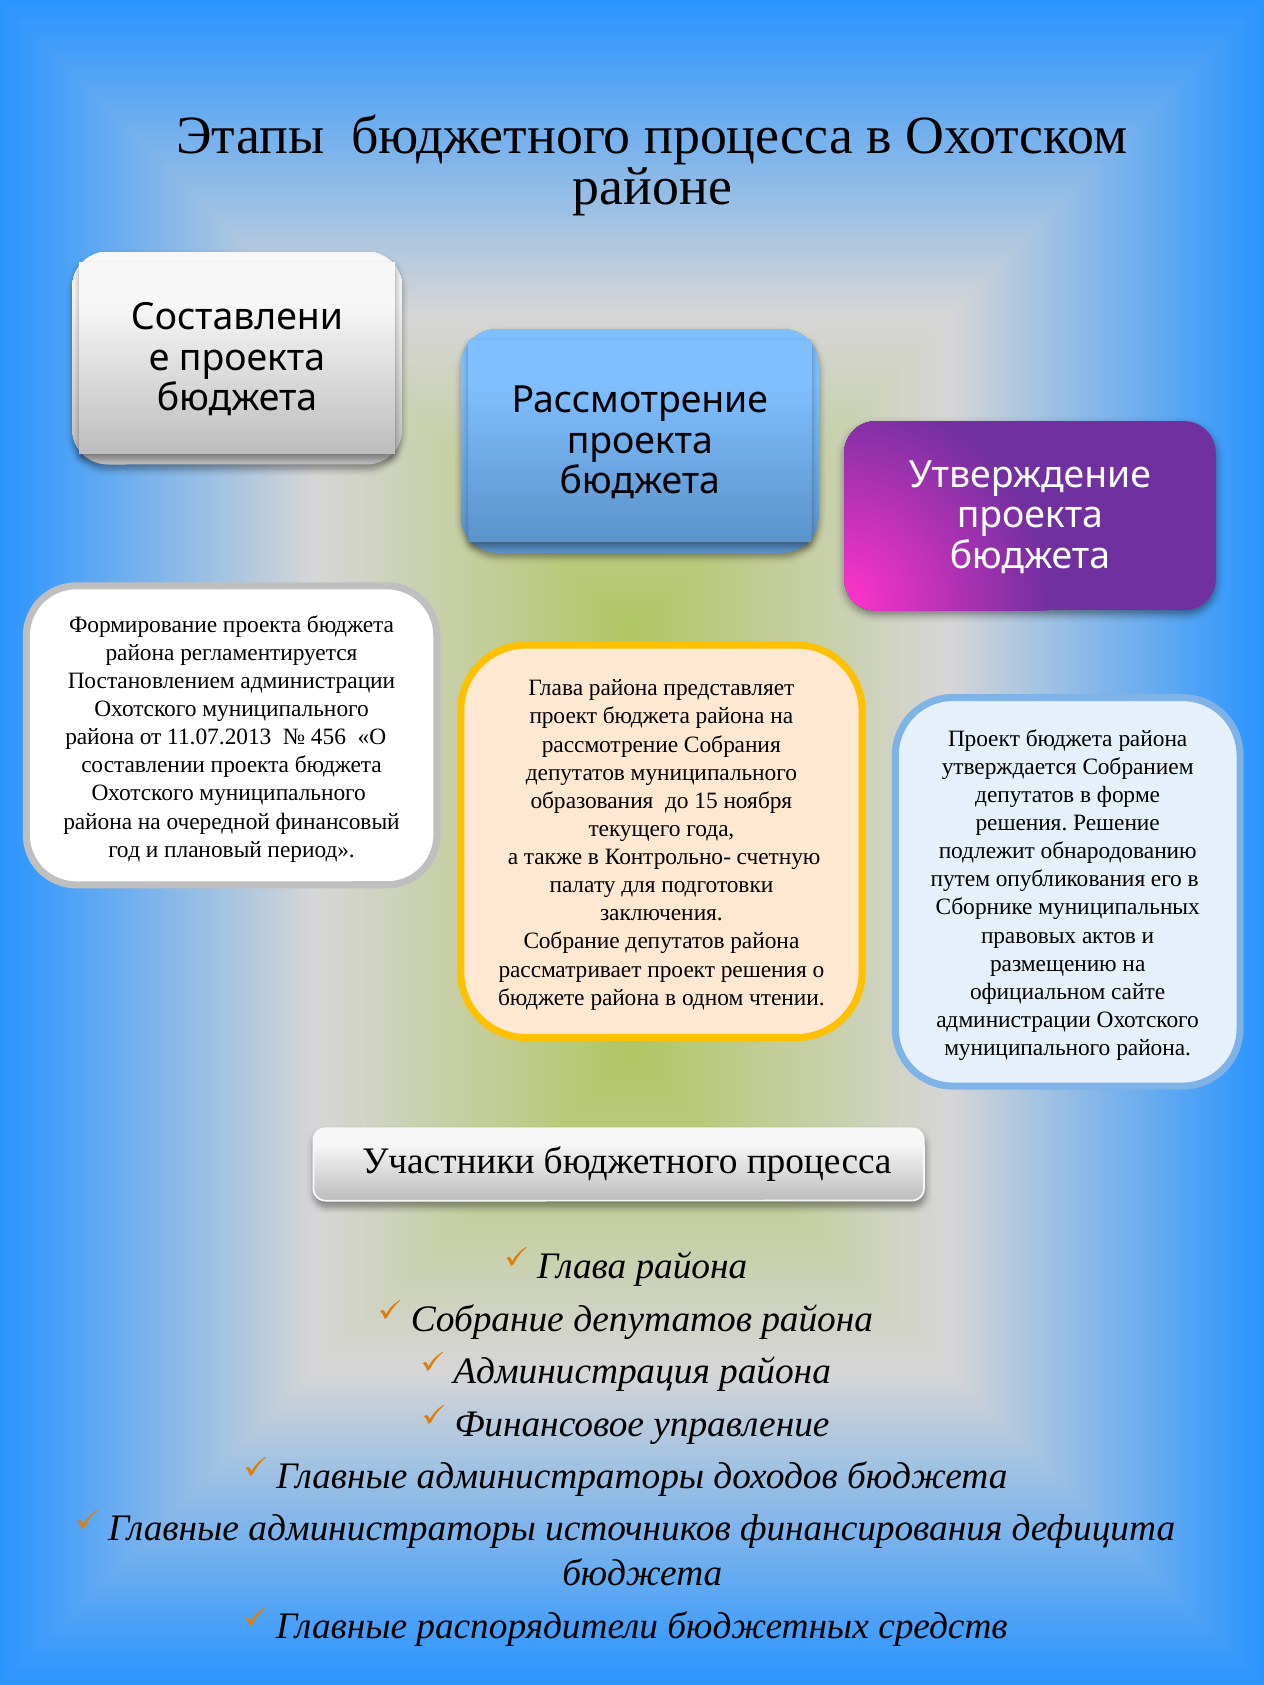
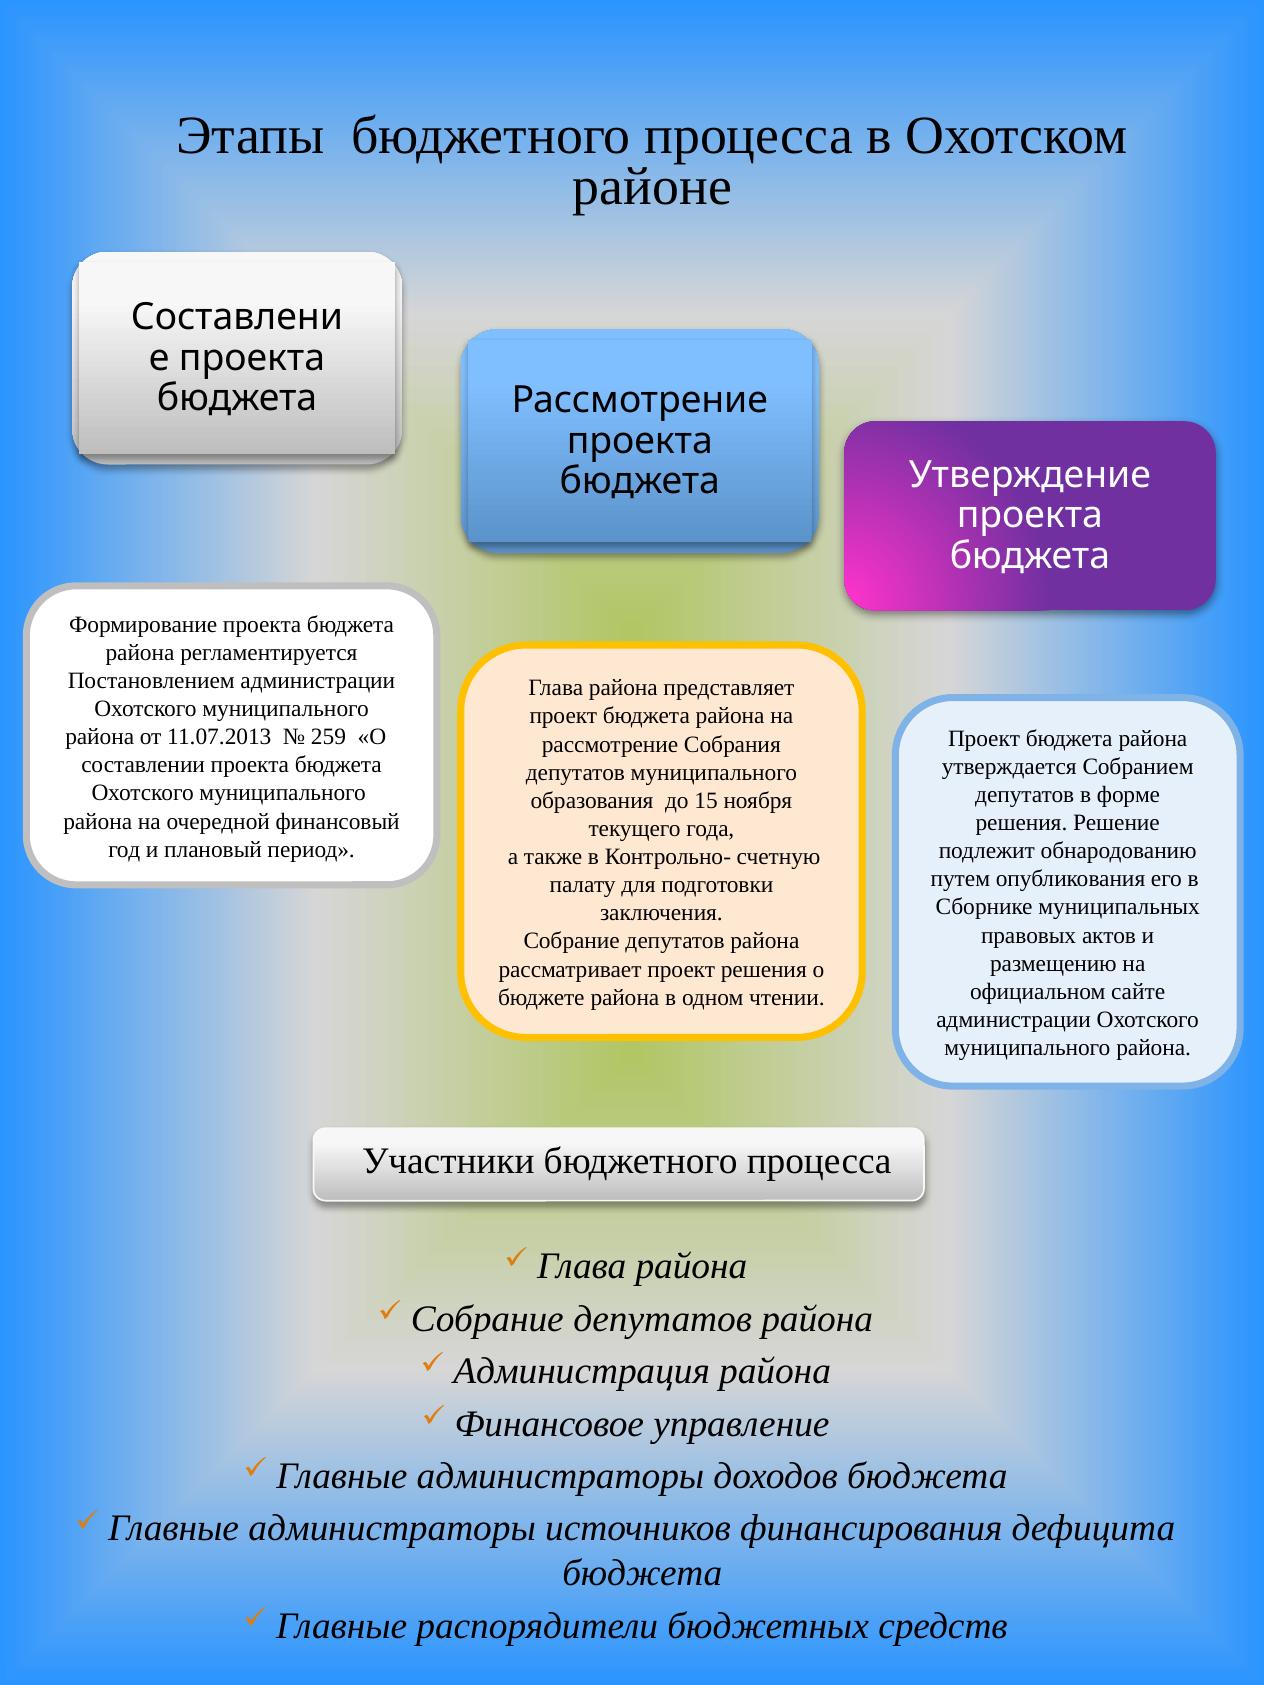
456: 456 -> 259 (328, 737)
